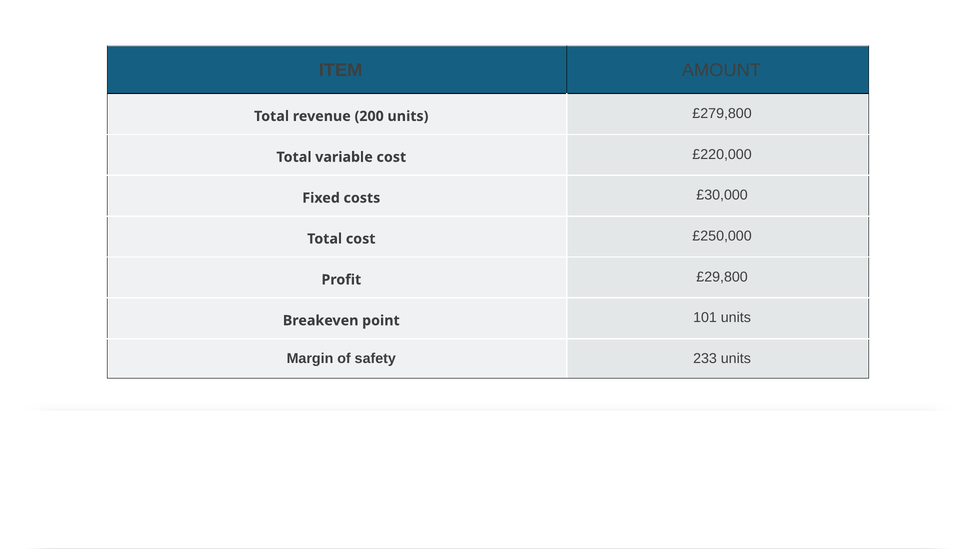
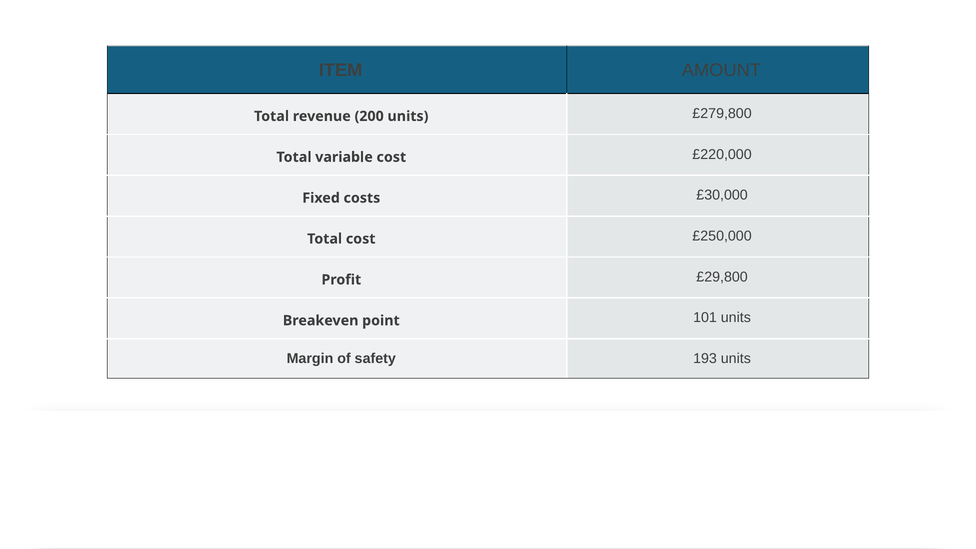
233: 233 -> 193 (705, 359)
